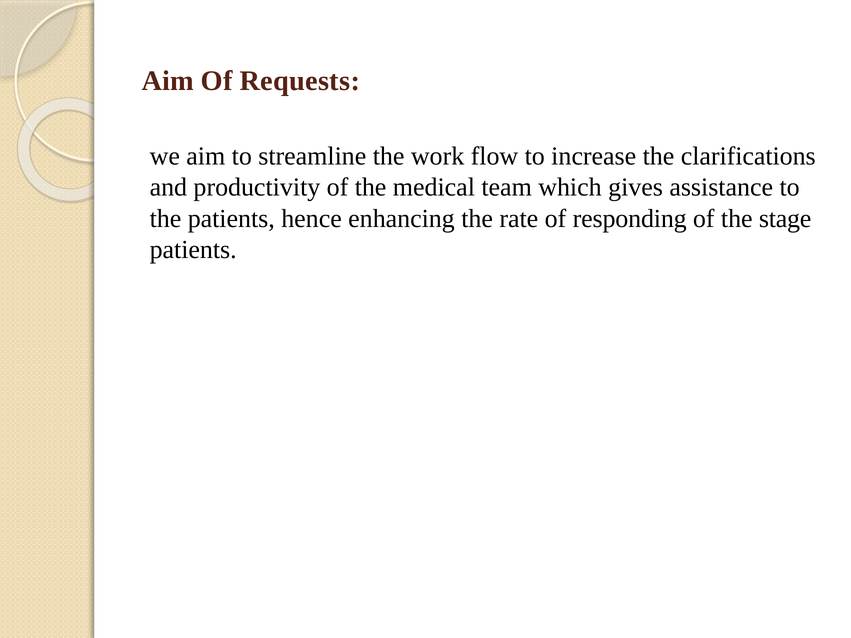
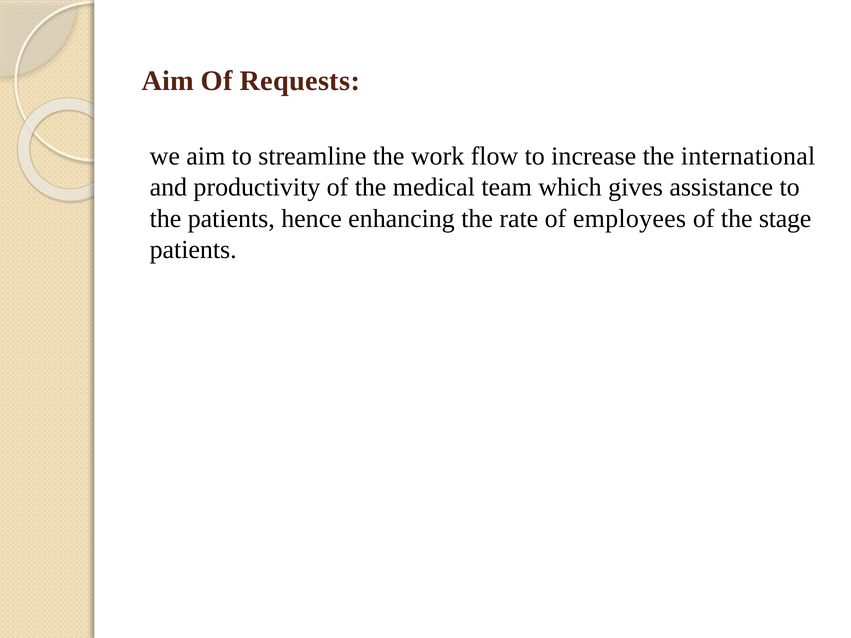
clarifications: clarifications -> international (748, 156)
responding: responding -> employees (630, 219)
